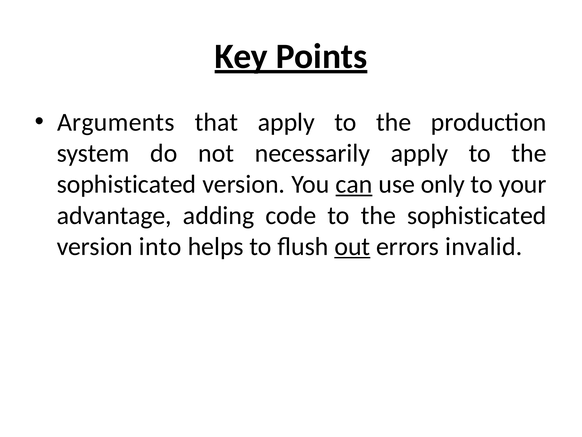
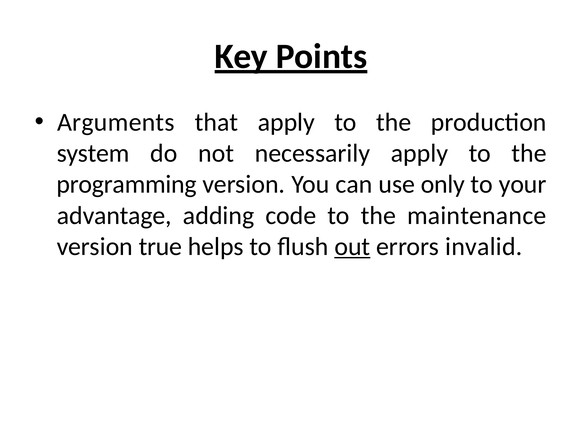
sophisticated: sophisticated -> programming (127, 184)
can underline: present -> none (354, 184)
code to the sophisticated: sophisticated -> maintenance (477, 215)
into: into -> true (160, 246)
